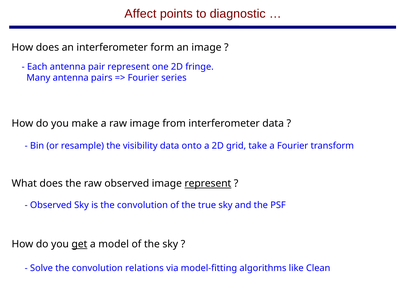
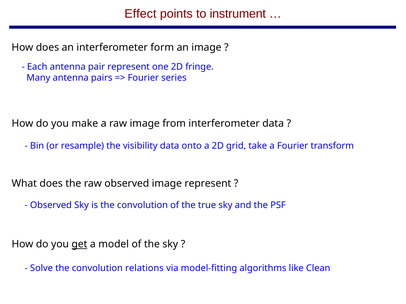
Affect: Affect -> Effect (140, 14)
diagnostic: diagnostic -> instrument (238, 14)
represent underline: present -> none (208, 184)
